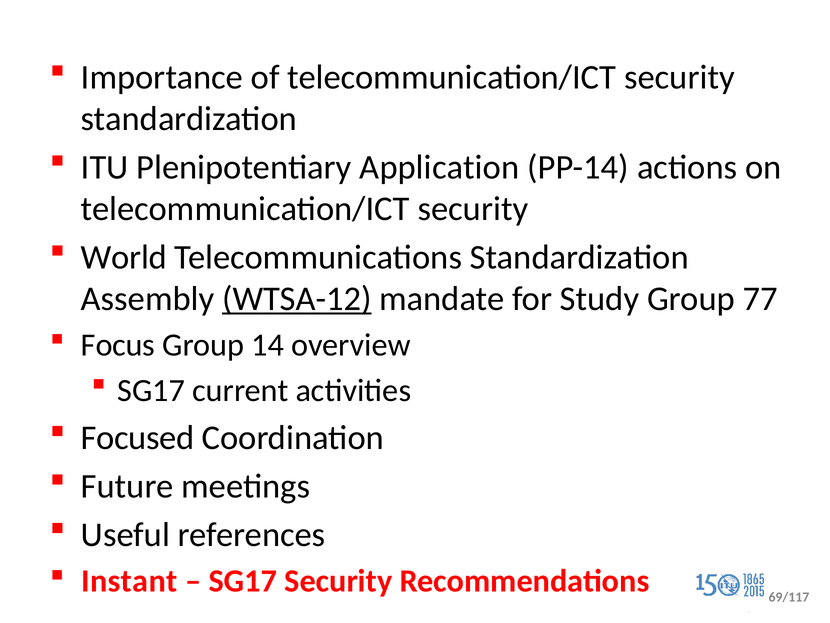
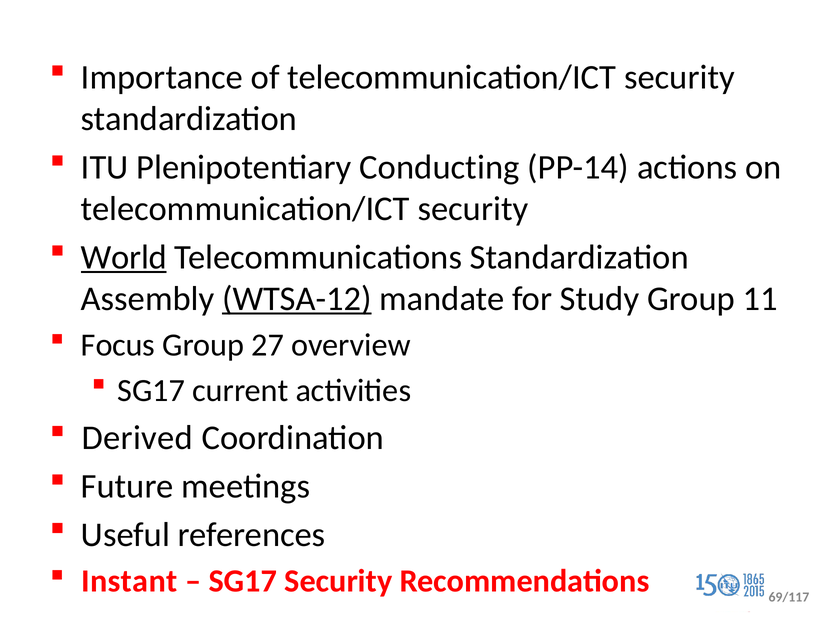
Application: Application -> Conducting (439, 167)
World underline: none -> present (124, 257)
77: 77 -> 11 (760, 299)
14: 14 -> 27 (268, 345)
Focused: Focused -> Derived (137, 437)
